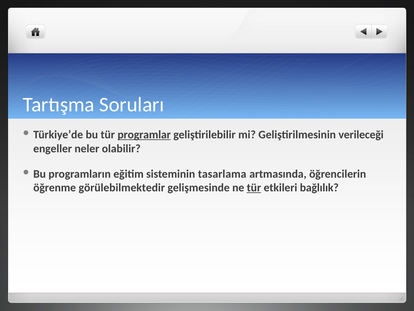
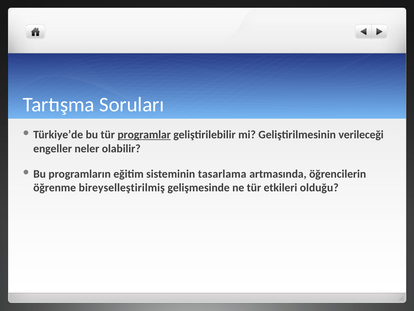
görülebilmektedir: görülebilmektedir -> bireyselleştirilmiş (122, 188)
tür underline: present -> none (254, 188)
bağlılık: bağlılık -> olduğu (319, 188)
